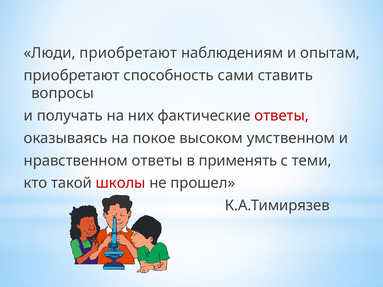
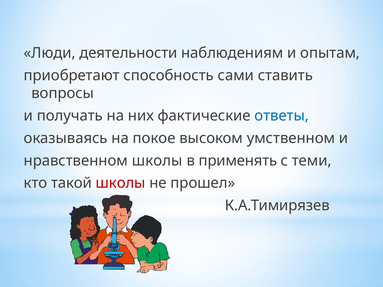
Люди приобретают: приобретают -> деятельности (128, 53)
ответы colour: red -> blue (282, 116)
нравственном ответы: ответы -> школы (157, 161)
